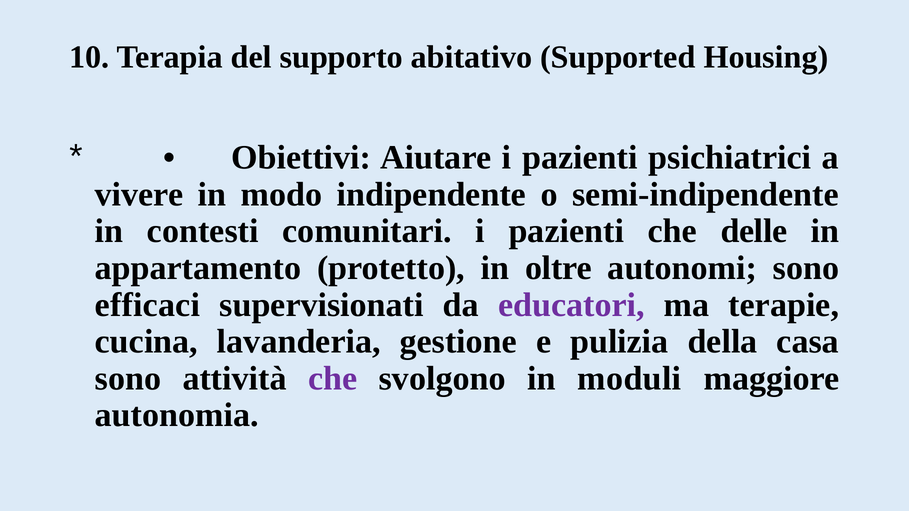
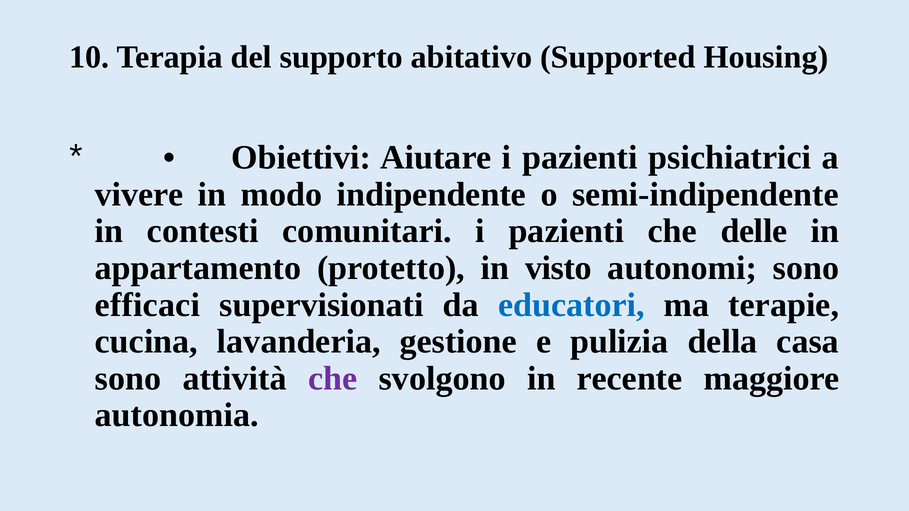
oltre: oltre -> visto (559, 268)
educatori colour: purple -> blue (571, 305)
moduli: moduli -> recente (630, 379)
